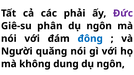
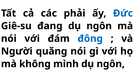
Đức colour: purple -> blue (123, 13)
phân: phân -> đang (50, 26)
dung: dung -> mình (66, 64)
